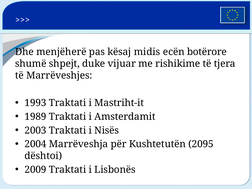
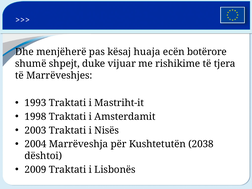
midis: midis -> huaja (147, 52)
1989: 1989 -> 1998 (36, 117)
2095: 2095 -> 2038 (201, 144)
